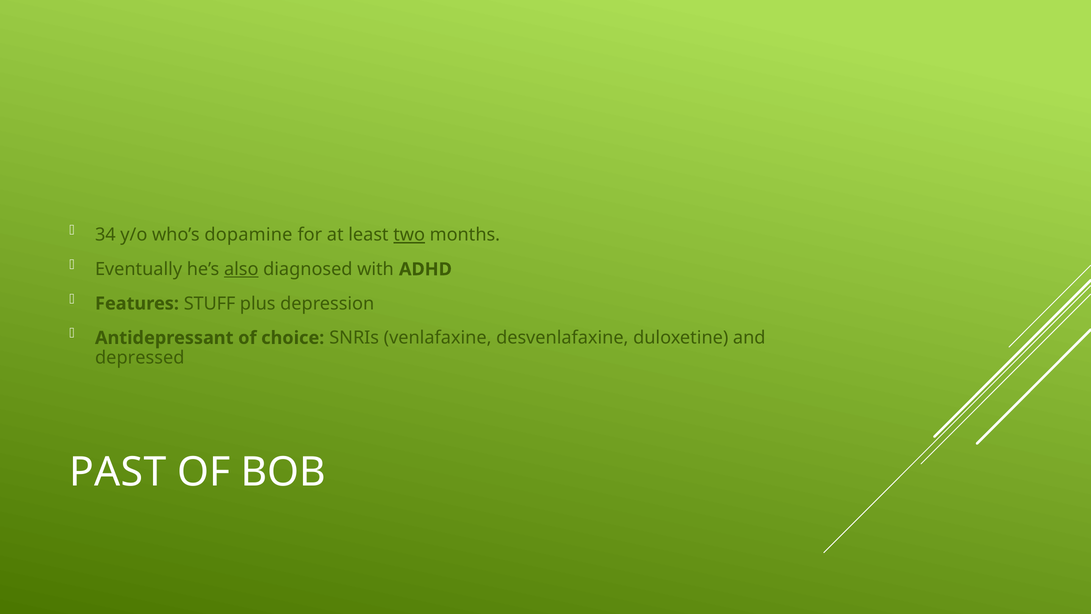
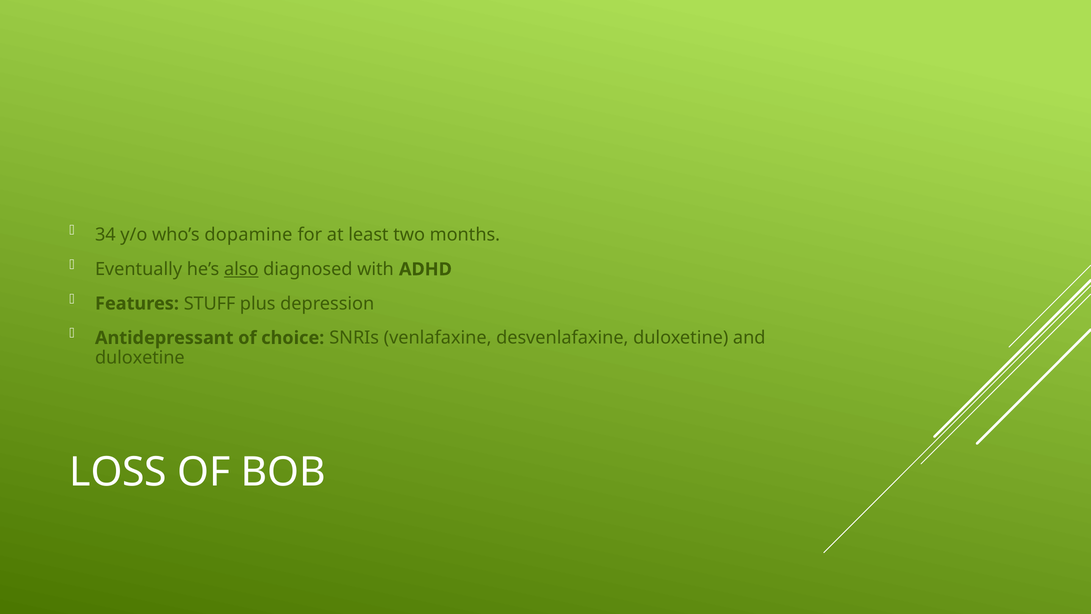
two underline: present -> none (409, 235)
depressed: depressed -> duloxetine (140, 357)
PAST: PAST -> LOSS (118, 472)
